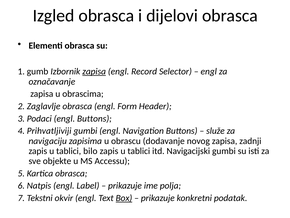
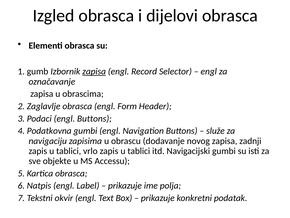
Prihvatljiviji: Prihvatljiviji -> Podatkovna (49, 131)
bilo: bilo -> vrlo (90, 151)
Box underline: present -> none (124, 198)
